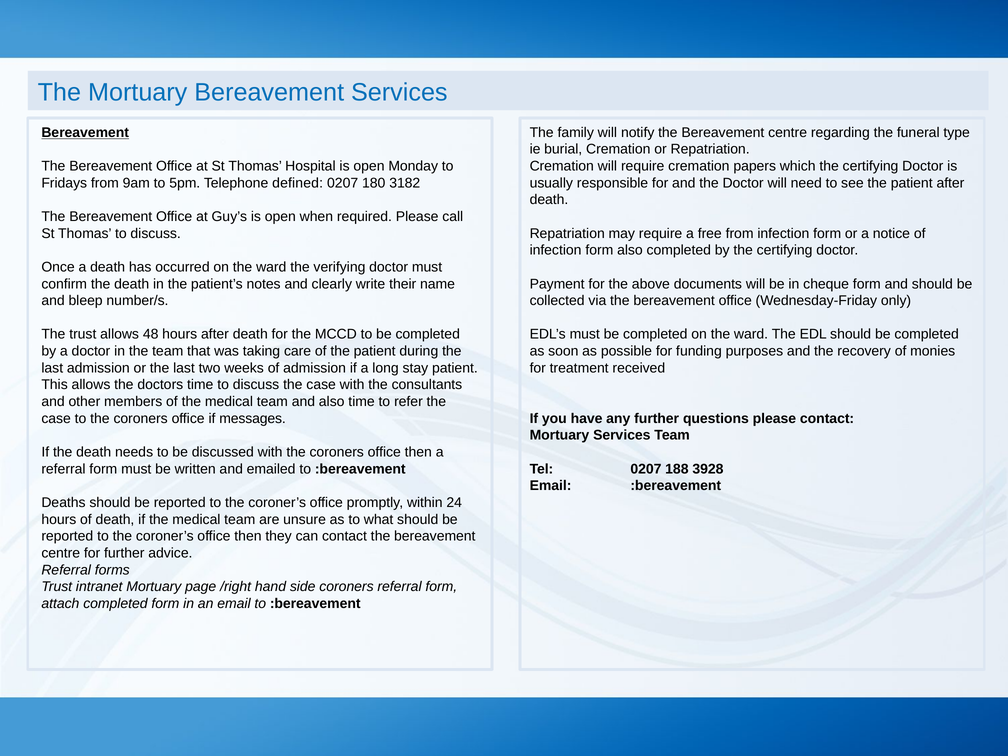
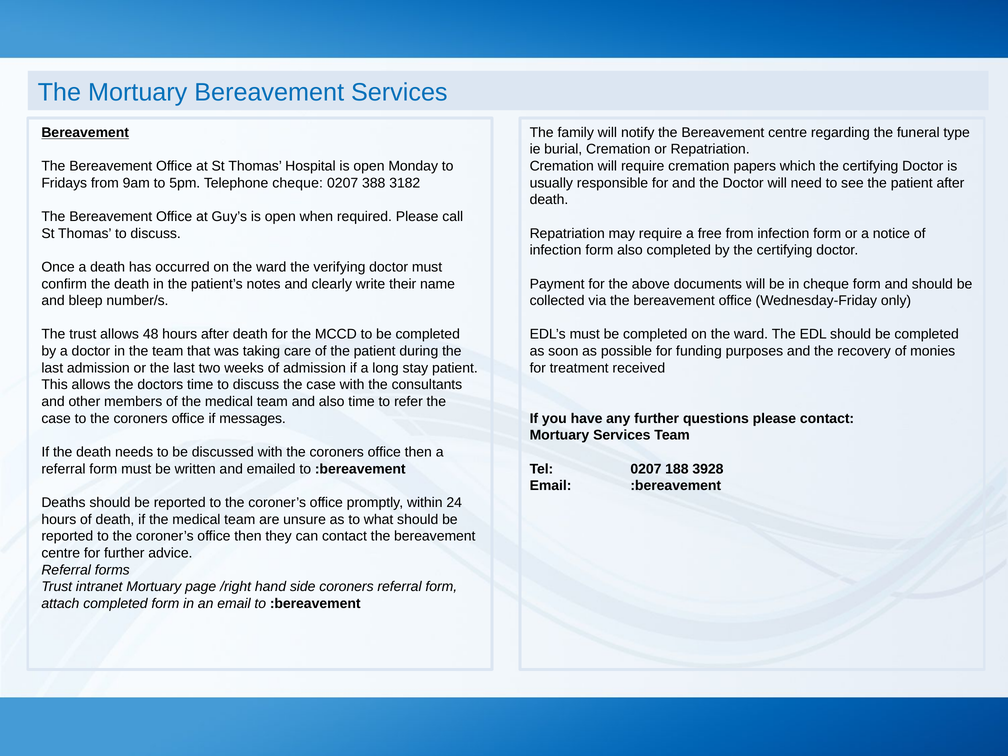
Telephone defined: defined -> cheque (298, 183)
180: 180 -> 388 (374, 183)
